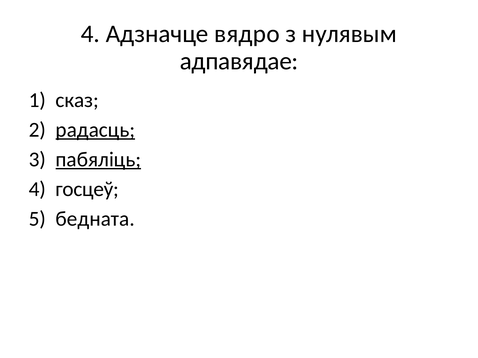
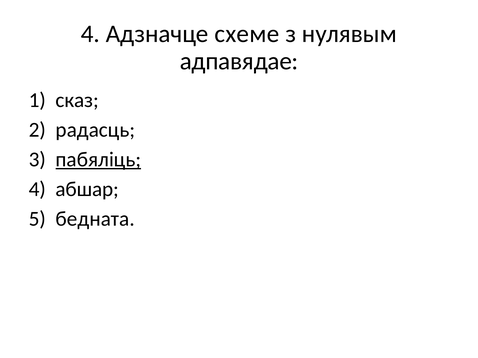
вядро: вядро -> схеме (247, 34)
радасць underline: present -> none (95, 130)
госцеў: госцеў -> абшар (87, 190)
